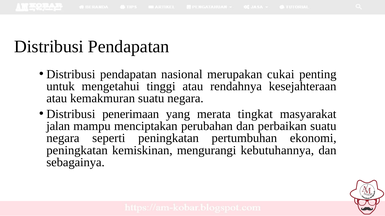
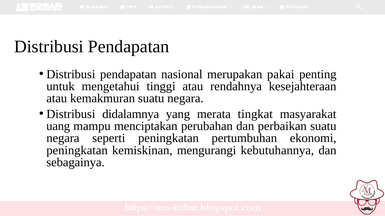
cukai: cukai -> pakai (281, 74)
penerimaan: penerimaan -> didalamnya (131, 114)
jalan: jalan -> uang (58, 126)
